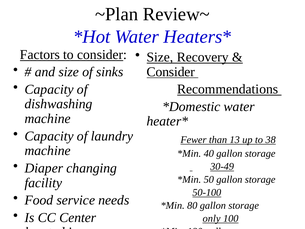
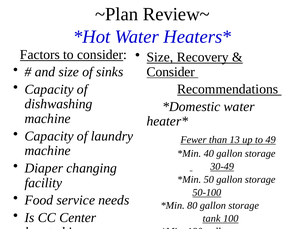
38: 38 -> 49 (271, 140)
only: only -> tank (212, 218)
